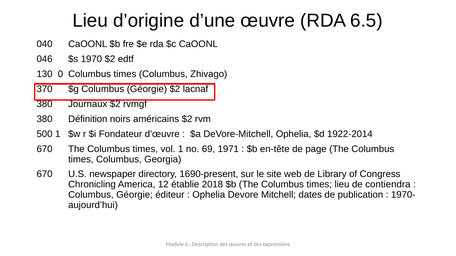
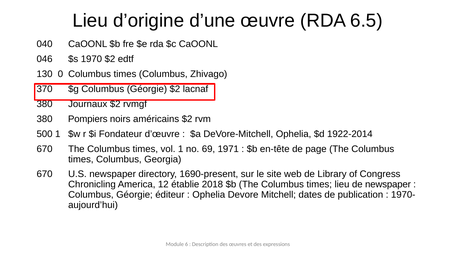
Définition: Définition -> Pompiers (88, 119)
de contiendra: contiendra -> newspaper (388, 185)
